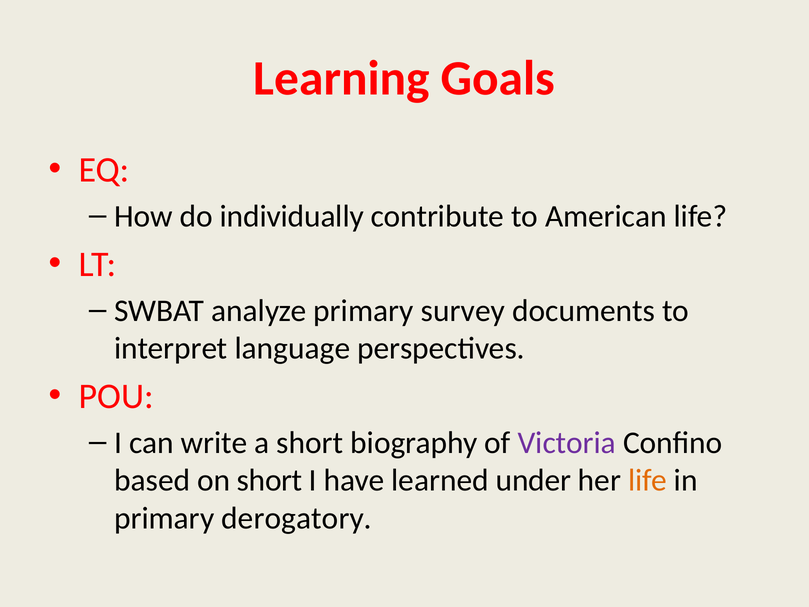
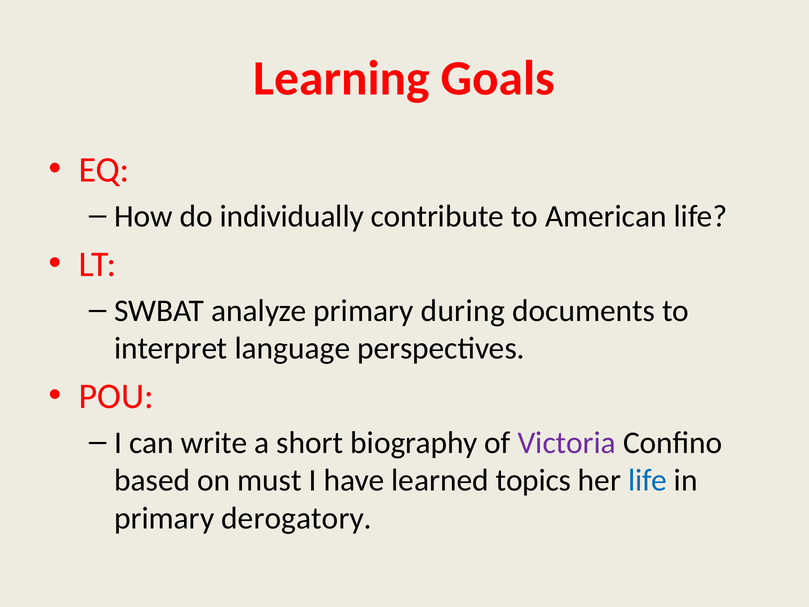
survey: survey -> during (463, 311)
on short: short -> must (270, 480)
under: under -> topics (533, 480)
life colour: orange -> blue (648, 480)
